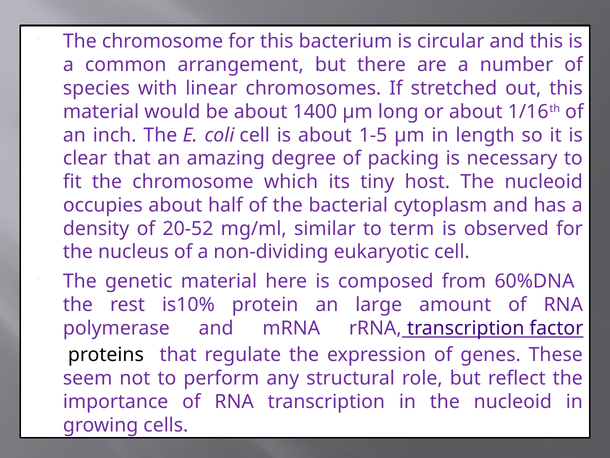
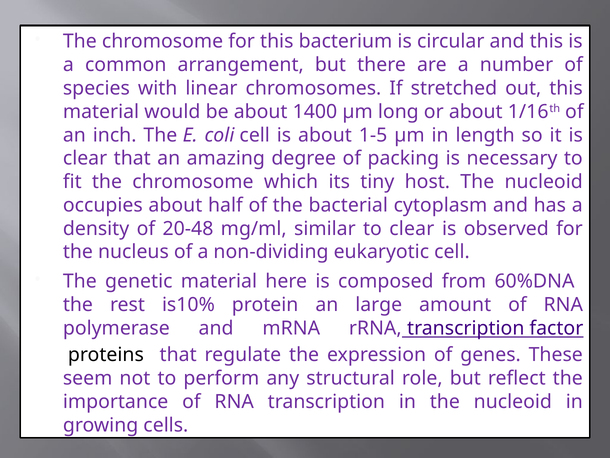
20-52: 20-52 -> 20-48 (188, 228)
to term: term -> clear (412, 228)
